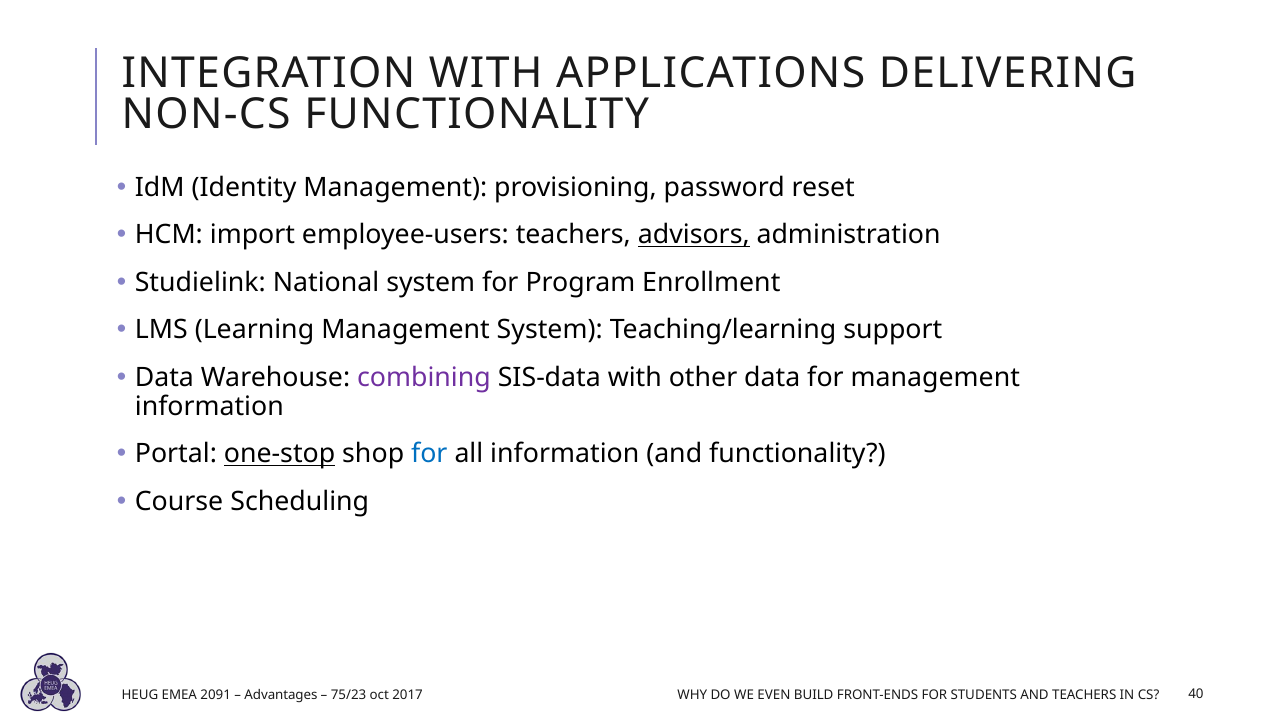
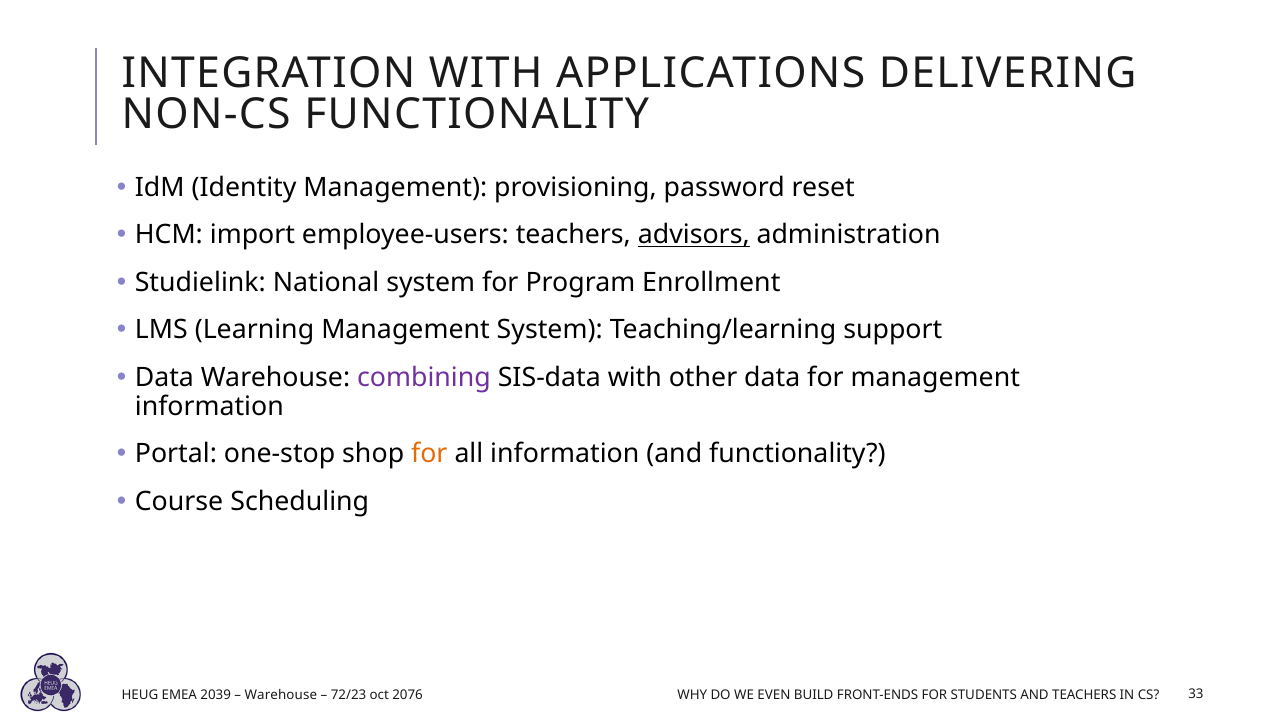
one-stop underline: present -> none (280, 454)
for colour: blue -> orange (429, 454)
2091: 2091 -> 2039 (216, 695)
Advantages: Advantages -> Warehouse (281, 695)
75/23: 75/23 -> 72/23 (349, 695)
2017: 2017 -> 2076 (408, 695)
40: 40 -> 33 (1196, 694)
